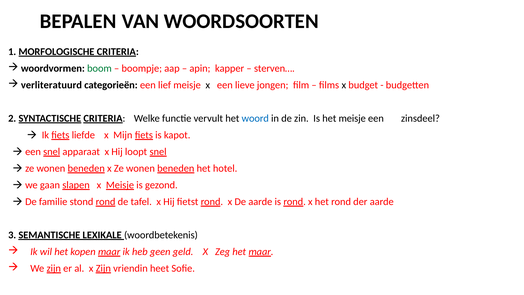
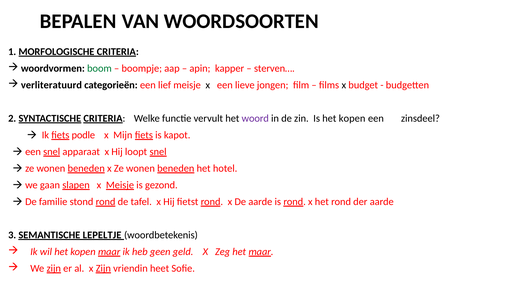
woord colour: blue -> purple (255, 118)
Is het meisje: meisje -> kopen (352, 118)
liefde: liefde -> podle (83, 135)
LEXIKALE: LEXIKALE -> LEPELTJE (102, 235)
